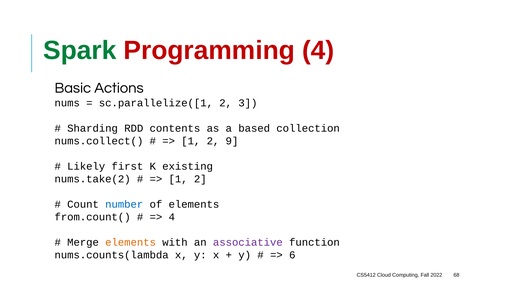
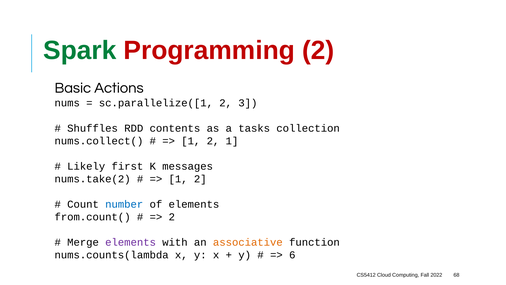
Programming 4: 4 -> 2 (318, 50)
Sharding: Sharding -> Shuffles (93, 128)
based: based -> tasks (254, 128)
2 9: 9 -> 1 (232, 141)
existing: existing -> messages (188, 166)
4: 4 -> 2 (172, 217)
elements colour: orange -> purple (131, 242)
associative colour: purple -> orange (248, 242)
